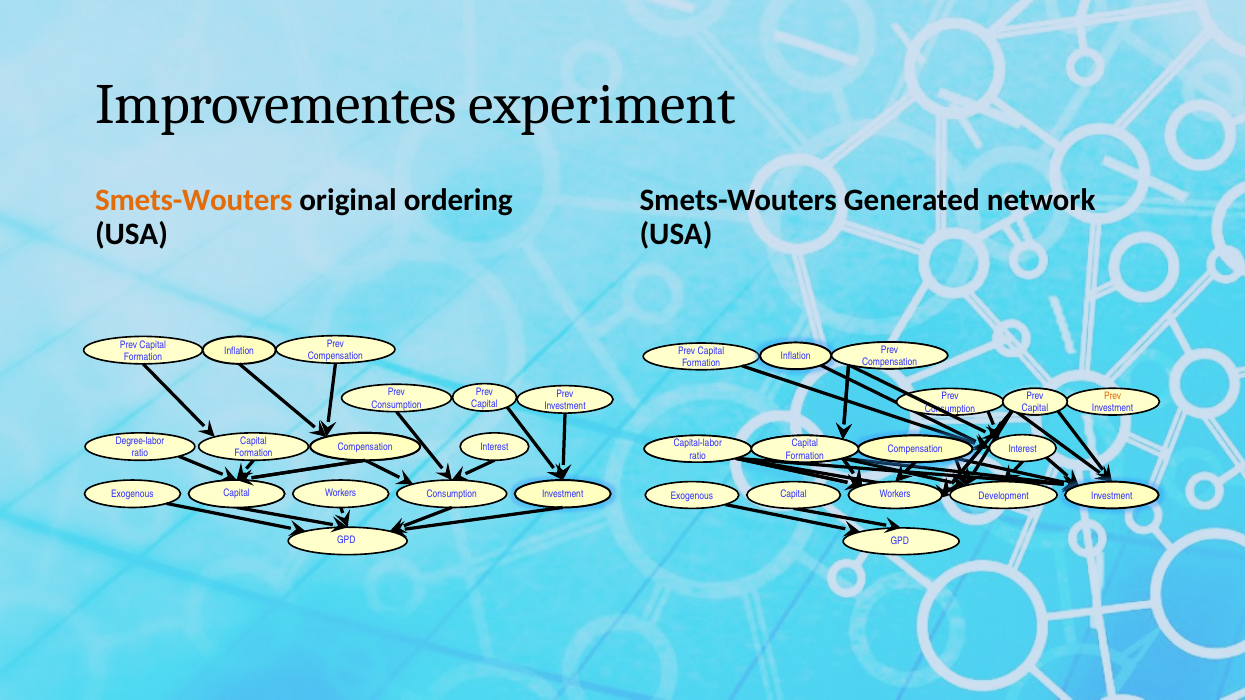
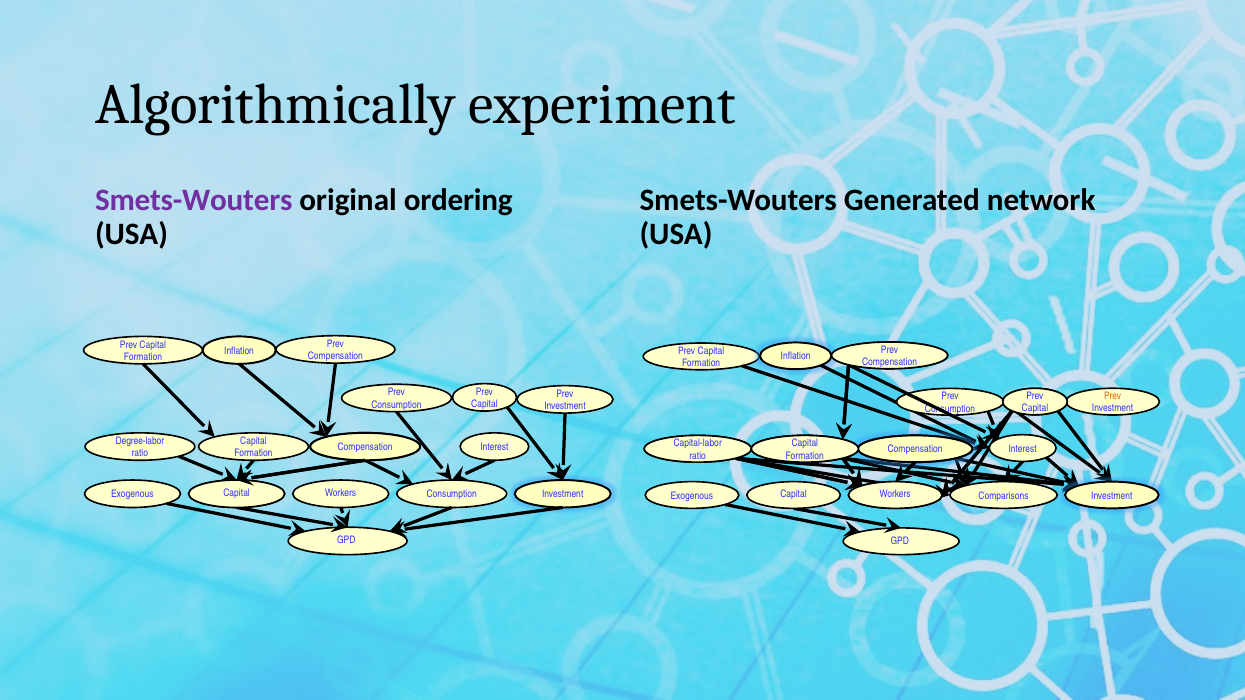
Improvementes: Improvementes -> Algorithmically (276, 105)
Smets-Wouters colour: orange -> purple (194, 201)
Development: Development -> Comparisons (1004, 496)
